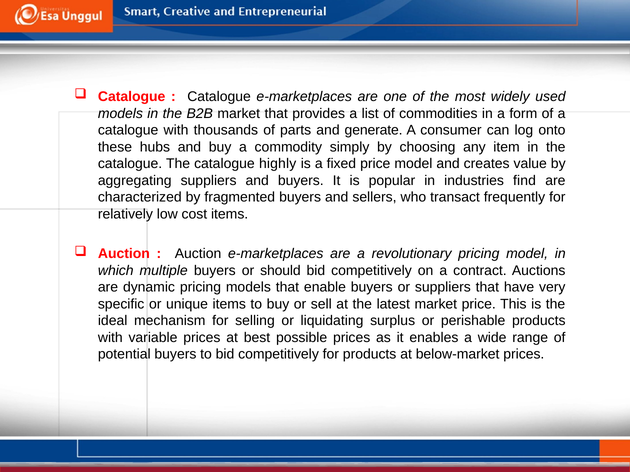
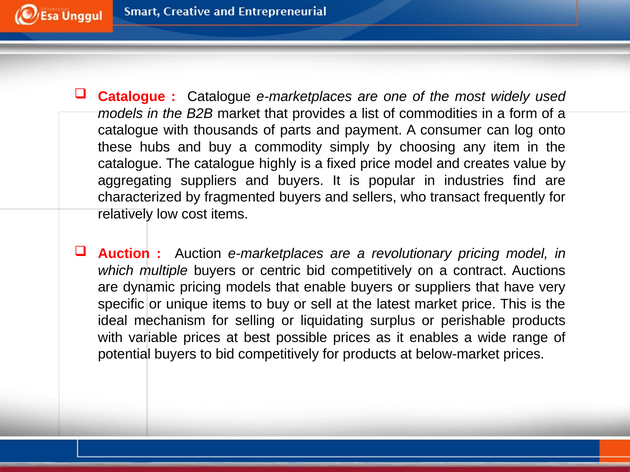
generate: generate -> payment (374, 130)
should: should -> centric (280, 271)
